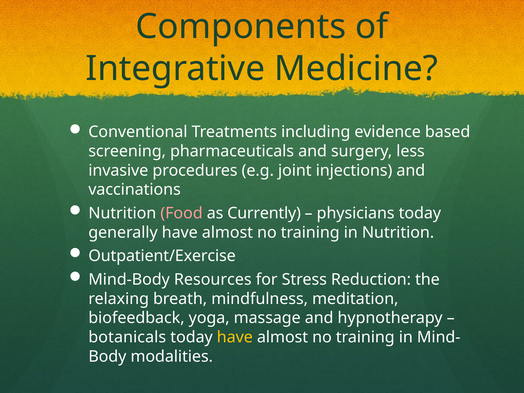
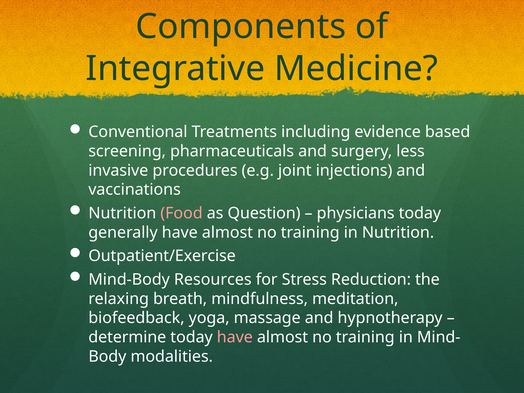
Currently: Currently -> Question (264, 213)
botanicals: botanicals -> determine (127, 337)
have colour: yellow -> pink (235, 337)
